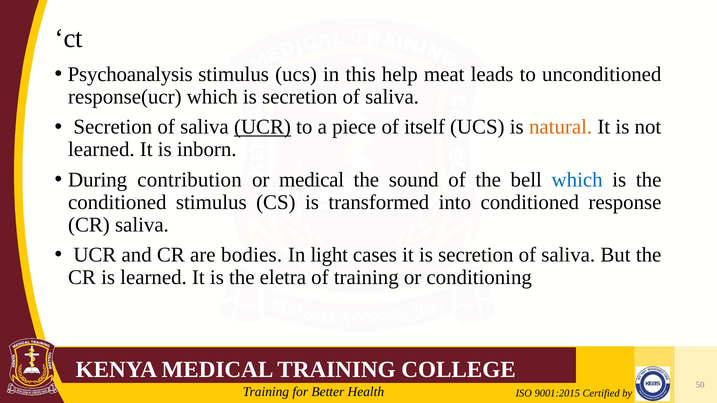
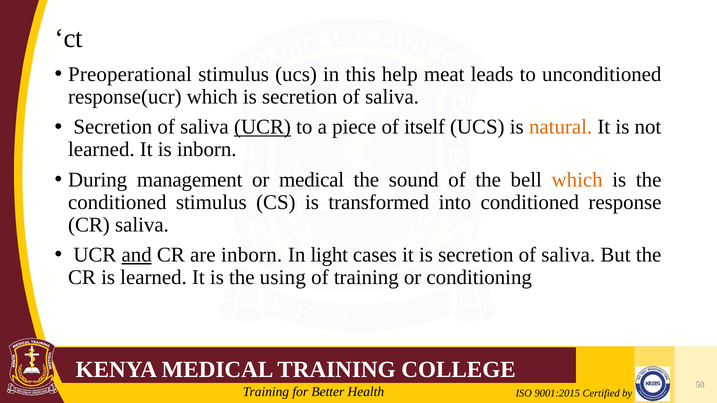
Psychoanalysis: Psychoanalysis -> Preoperational (130, 74)
contribution: contribution -> management (190, 180)
which colour: blue -> orange (577, 180)
and underline: none -> present (137, 255)
are bodies: bodies -> inborn (252, 255)
eletra: eletra -> using (283, 278)
